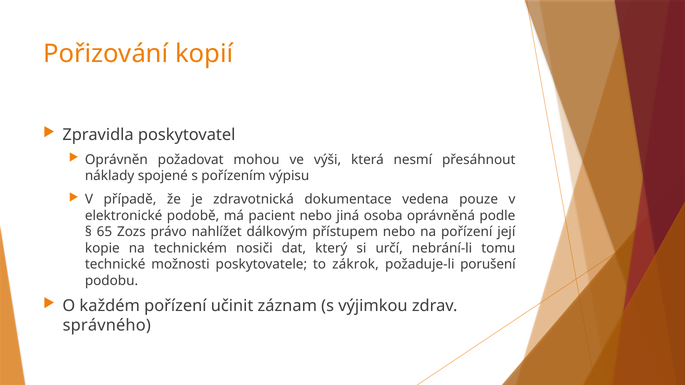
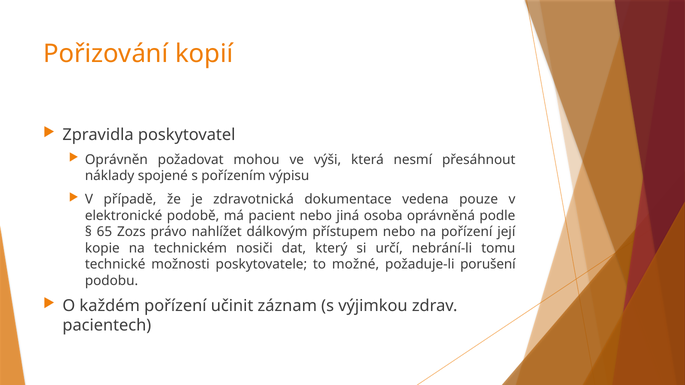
zákrok: zákrok -> možné (356, 265)
správného: správného -> pacientech (107, 326)
